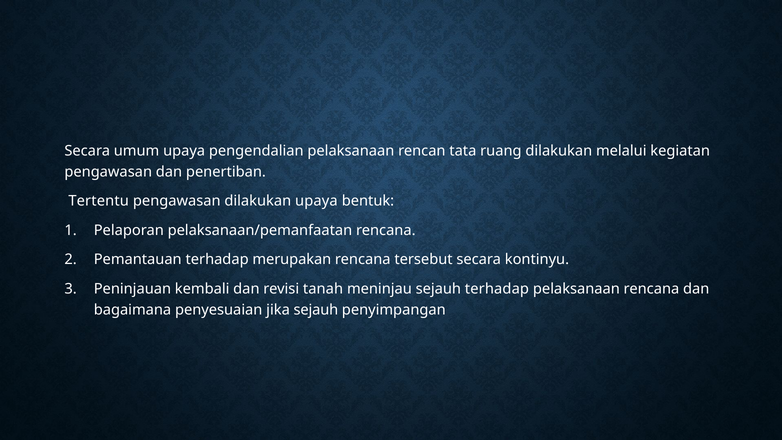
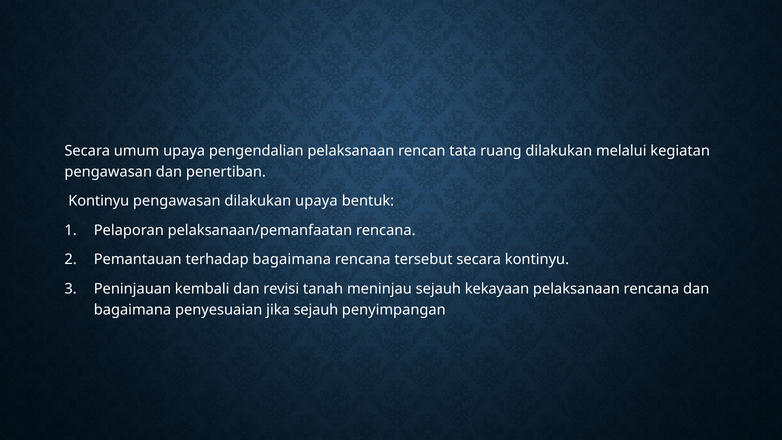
Tertentu: Tertentu -> Kontinyu (99, 201)
terhadap merupakan: merupakan -> bagaimana (292, 260)
sejauh terhadap: terhadap -> kekayaan (497, 289)
